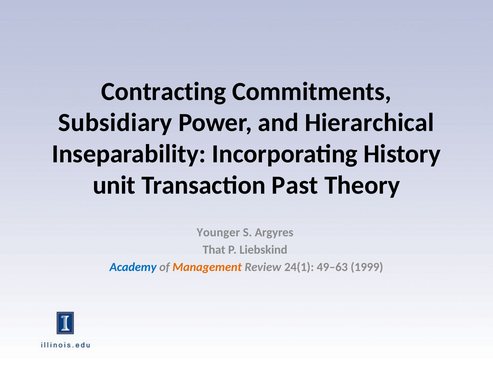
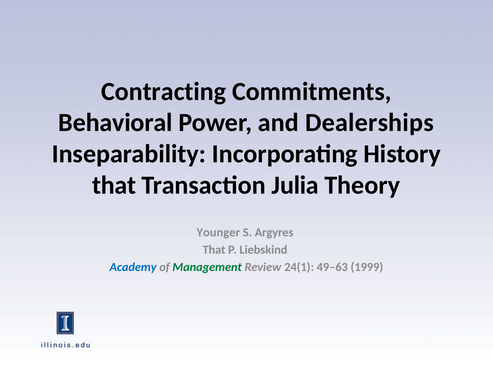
Subsidiary: Subsidiary -> Behavioral (115, 123)
Hierarchical: Hierarchical -> Dealerships (369, 123)
unit: unit -> that (114, 185)
Past: Past -> Julia (295, 185)
Management colour: orange -> green (207, 267)
